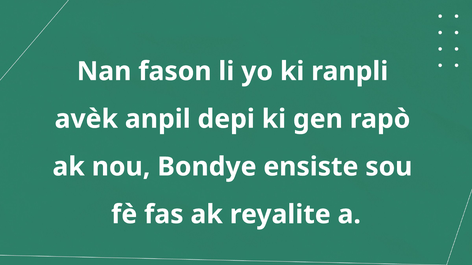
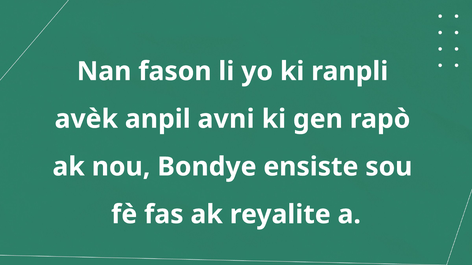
depi: depi -> avni (226, 119)
